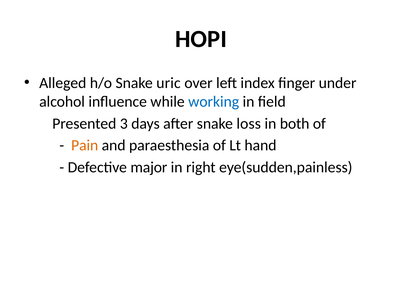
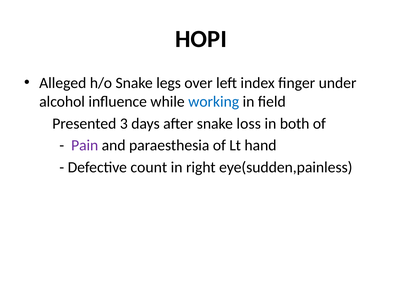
uric: uric -> legs (169, 83)
Pain colour: orange -> purple (85, 145)
major: major -> count (149, 167)
